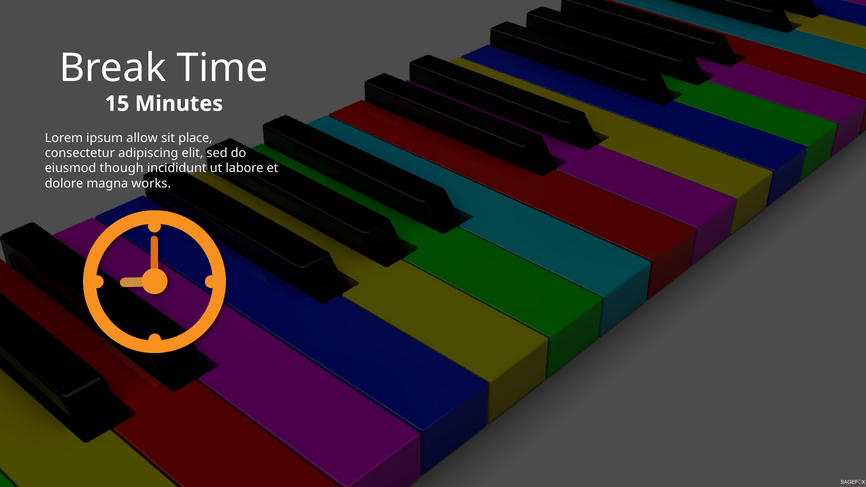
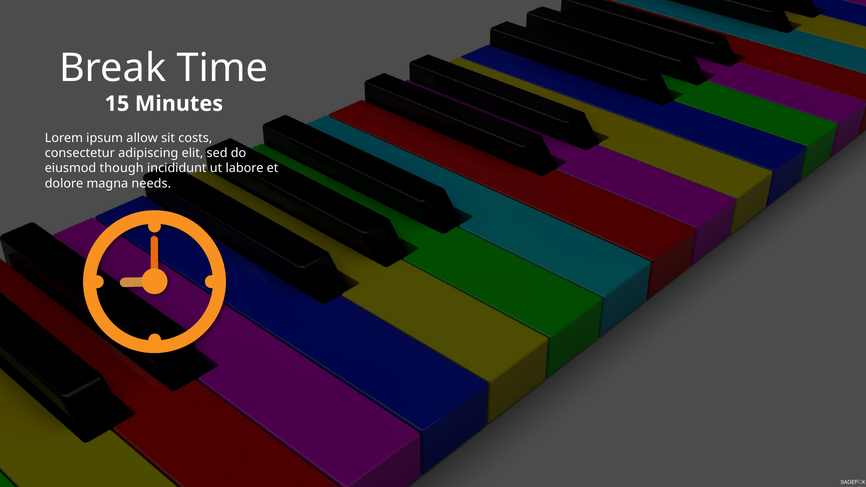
place: place -> costs (195, 138)
works: works -> needs (151, 183)
